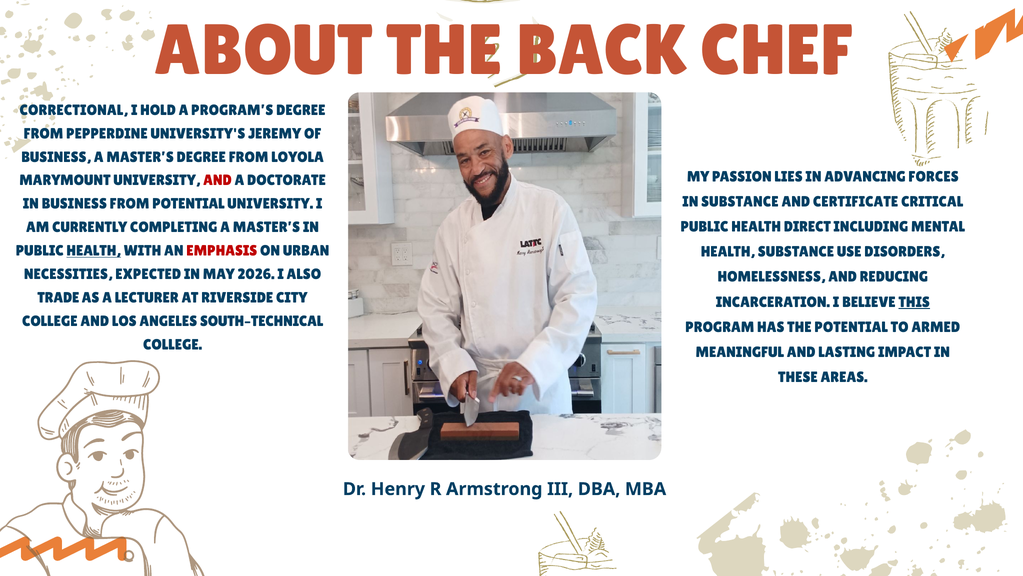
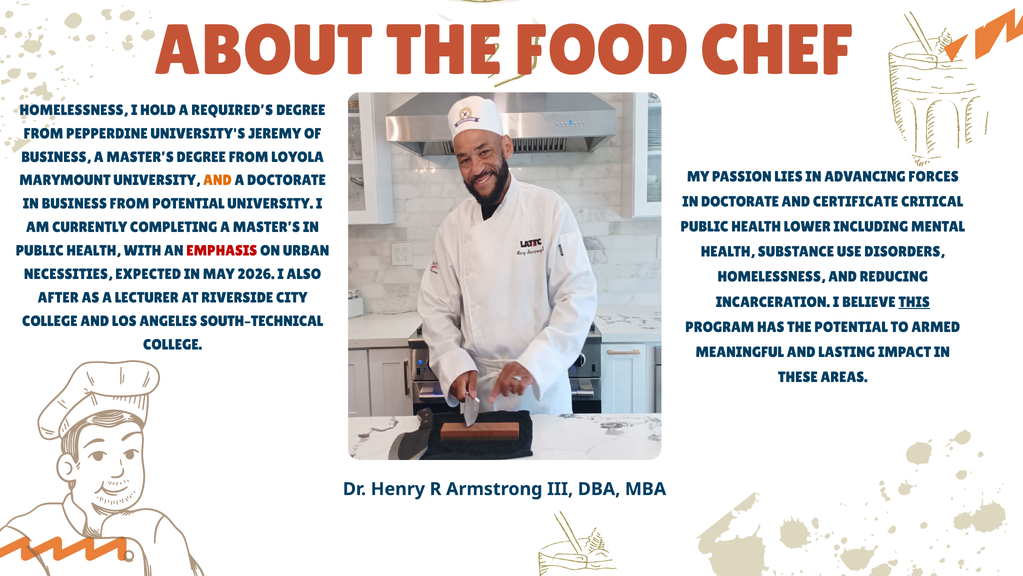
BACK: BACK -> FOOD (602, 51)
CORRECTIONAL: CORRECTIONAL -> HOMELESSNESS (74, 110)
PROGRAM’S: PROGRAM’S -> REQUIRED’S (232, 110)
AND colour: red -> orange (217, 180)
IN SUBSTANCE: SUBSTANCE -> DOCTORATE (740, 202)
DIRECT: DIRECT -> LOWER (807, 227)
HEALTH underline: present -> none (94, 251)
TRADE: TRADE -> AFTER (58, 297)
